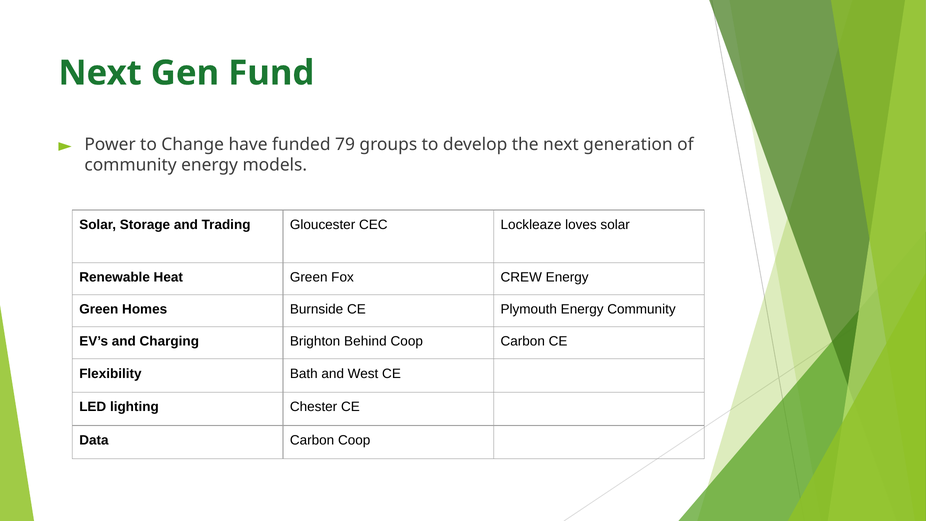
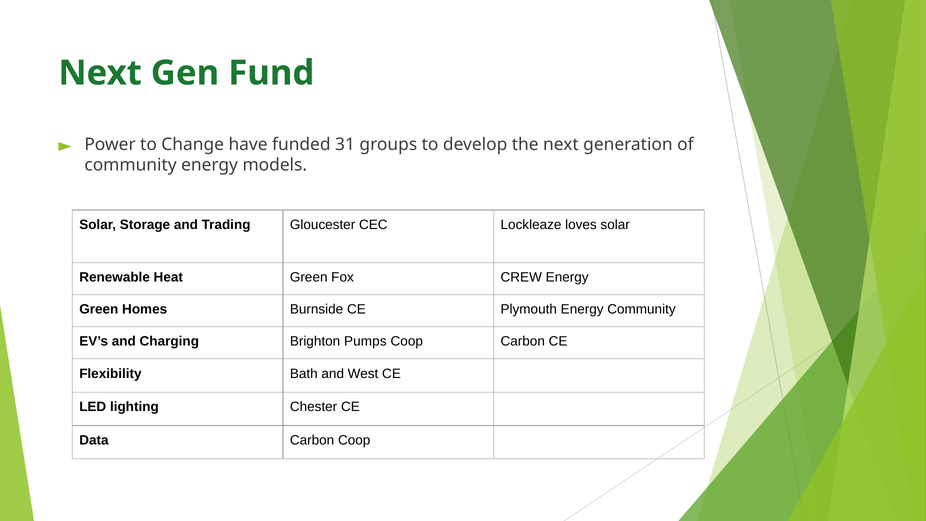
79: 79 -> 31 (345, 144)
Behind: Behind -> Pumps (365, 341)
